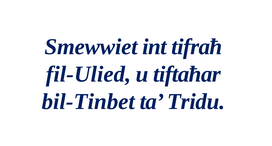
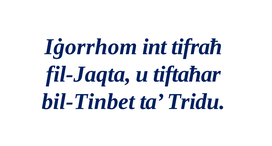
Smewwiet: Smewwiet -> Iġorrhom (91, 47)
fil-Ulied: fil-Ulied -> fil-Jaqta (88, 74)
